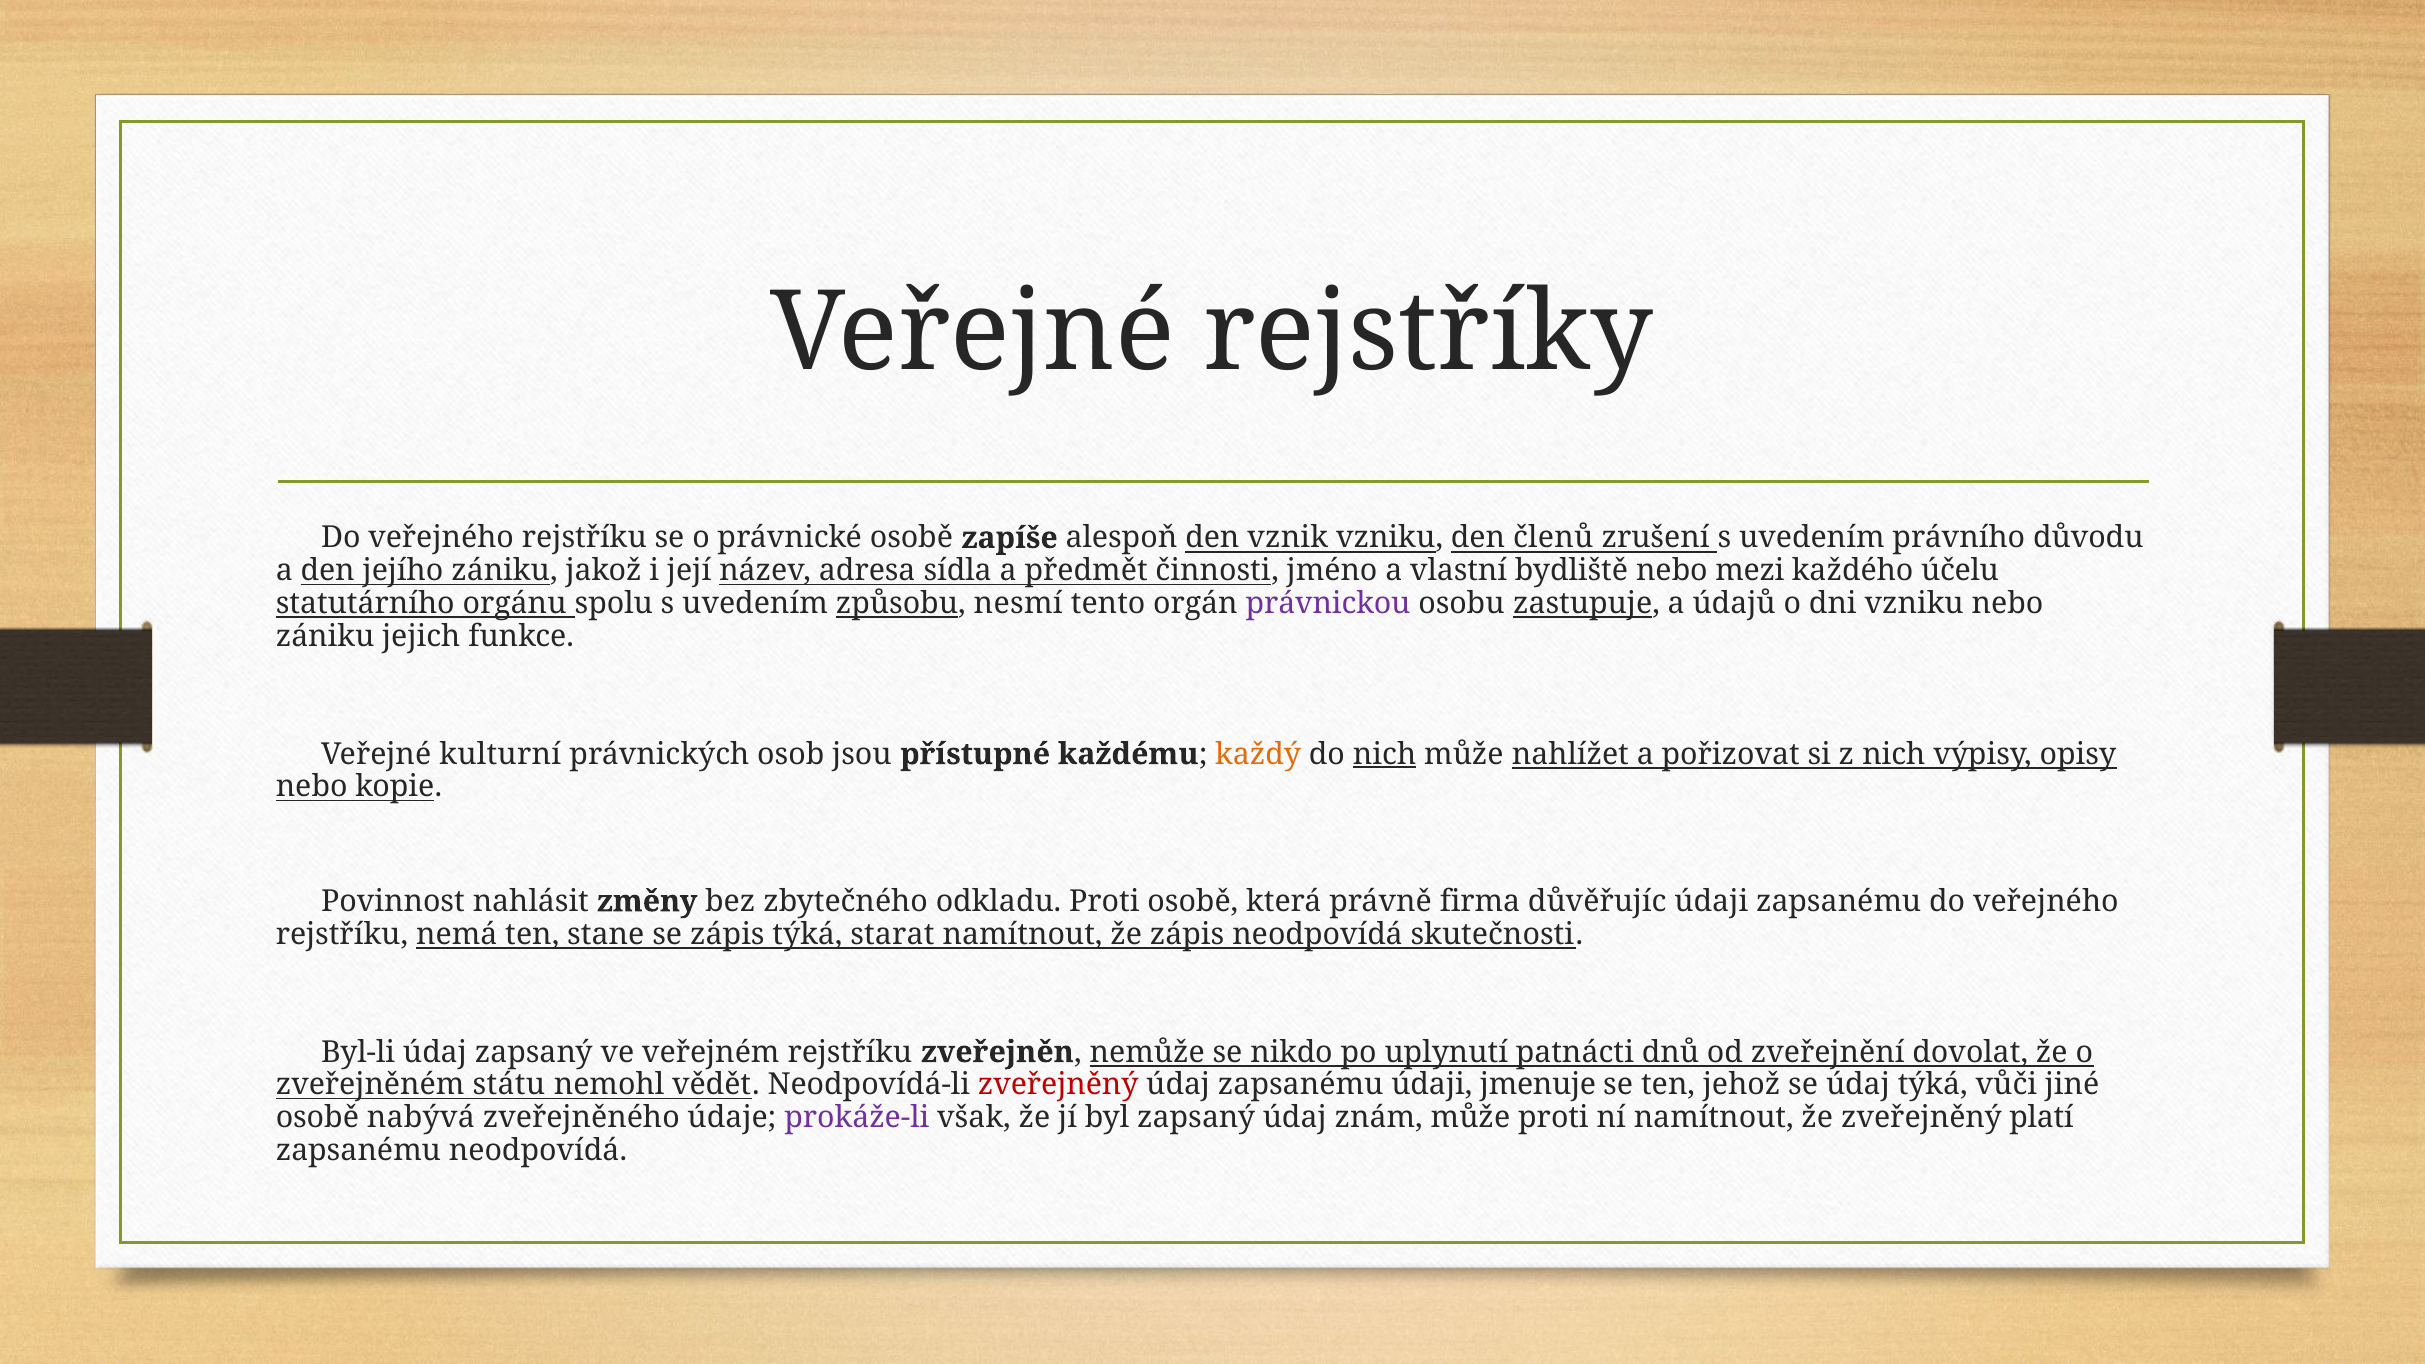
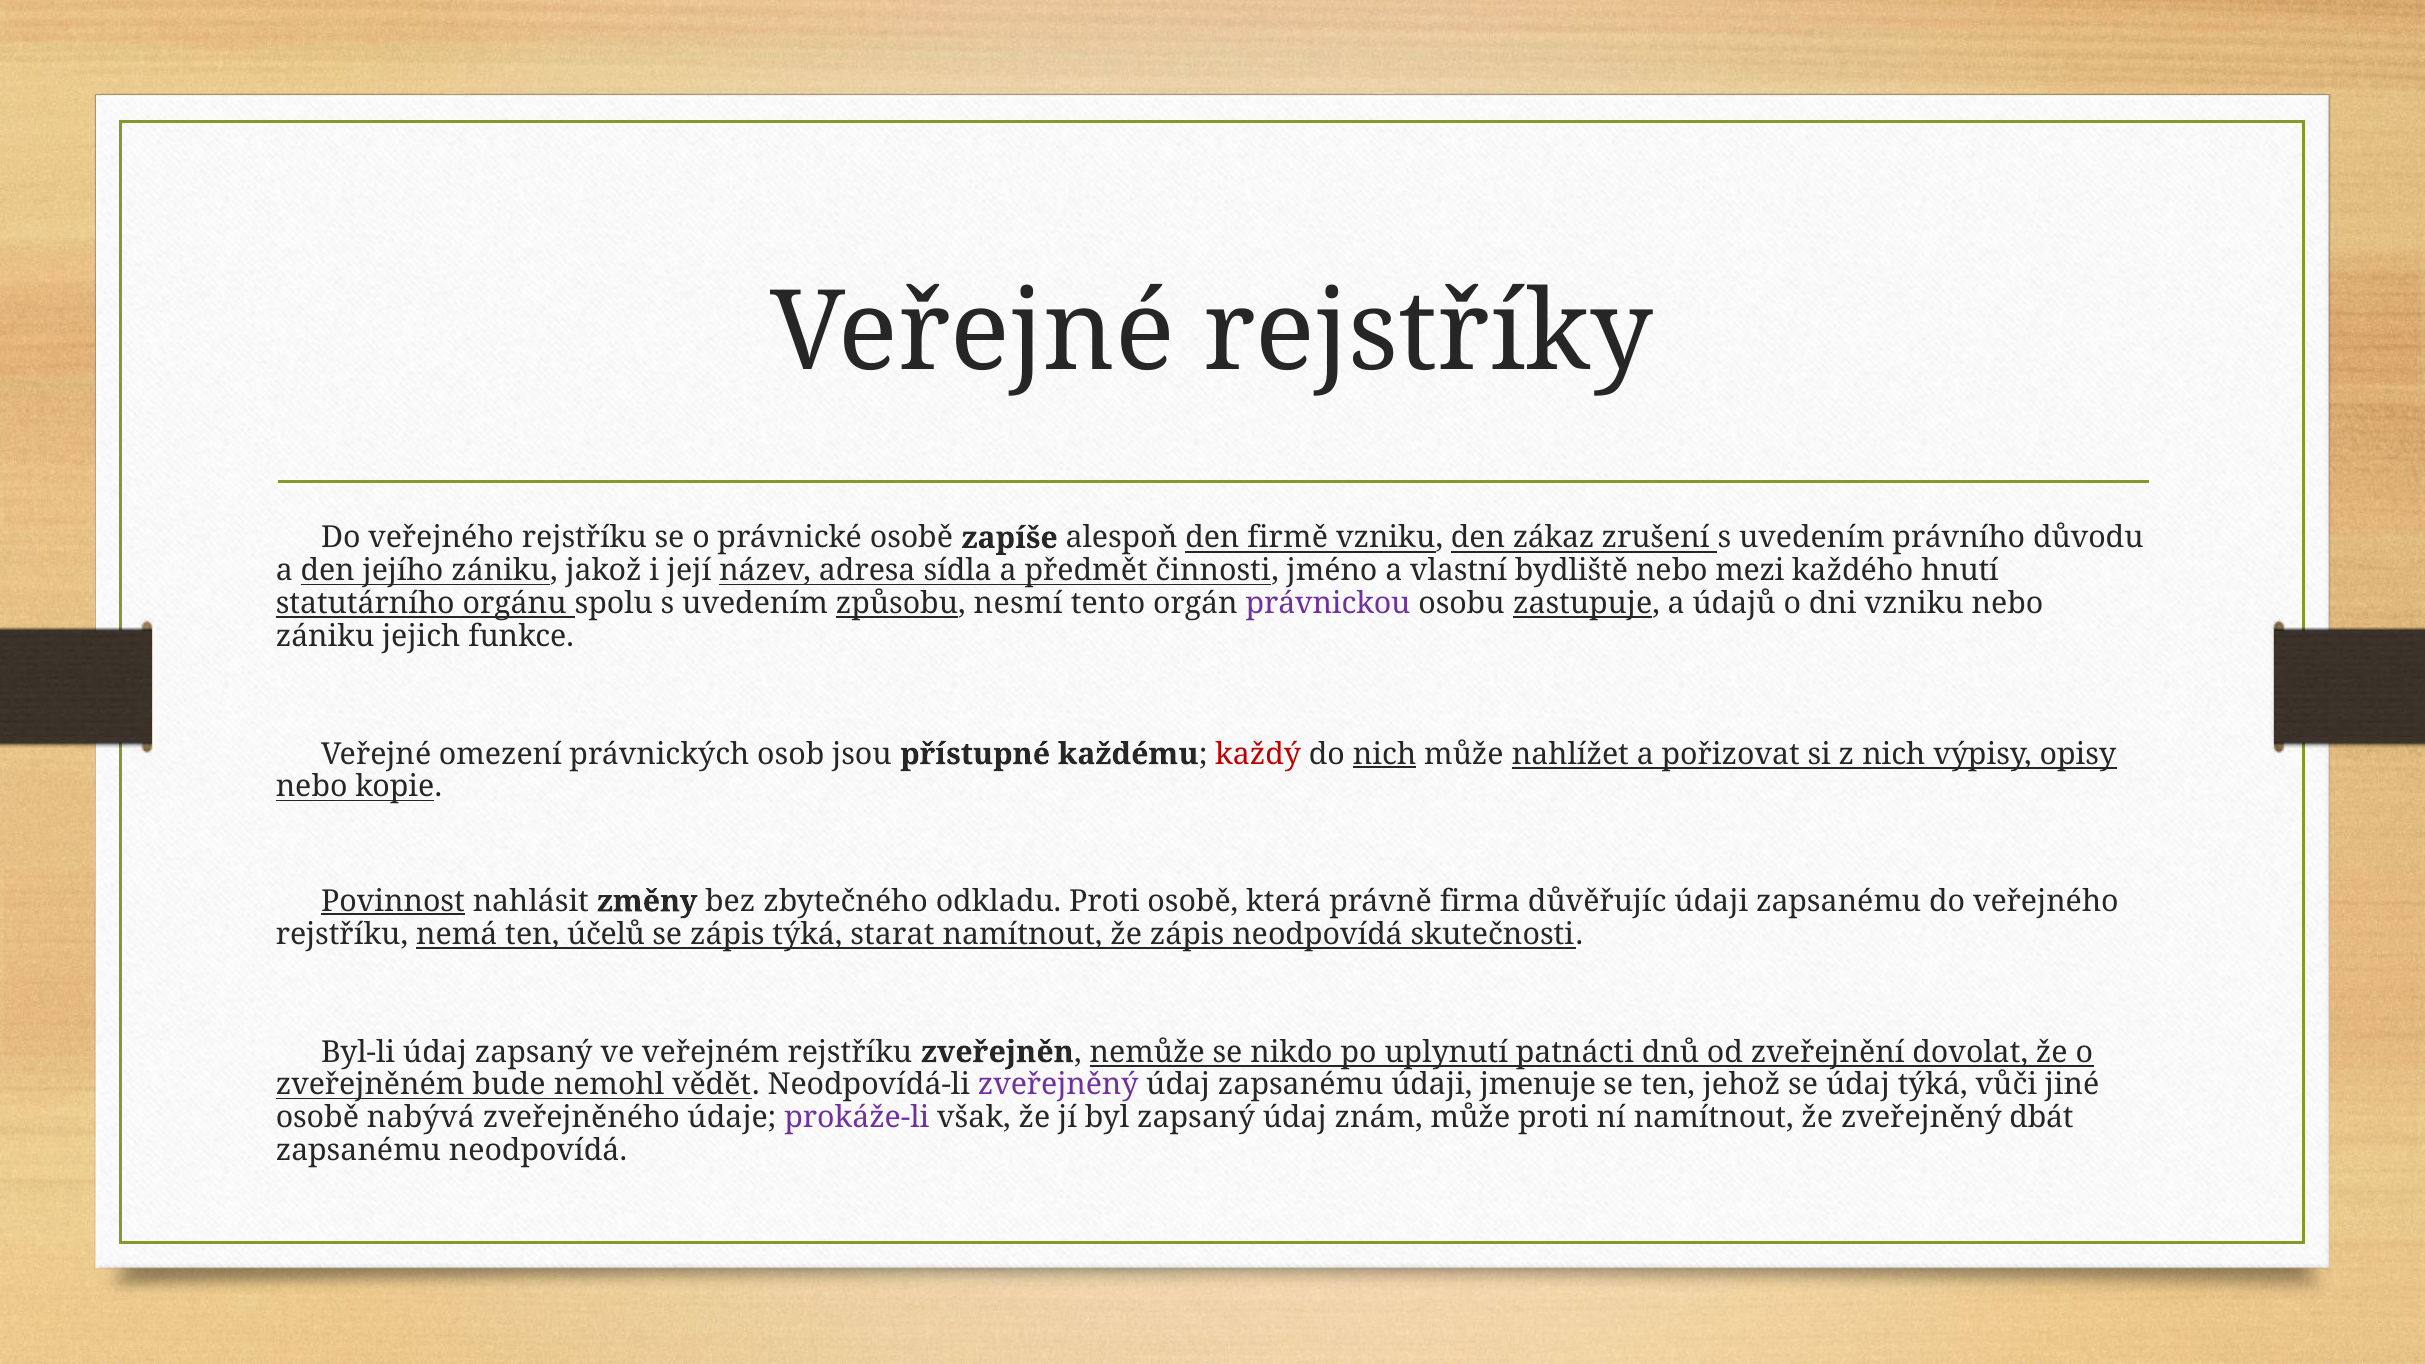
vznik: vznik -> firmě (1288, 538)
členů: členů -> zákaz (1554, 538)
účelu: účelu -> hnutí (1960, 571)
kulturní: kulturní -> omezení (500, 754)
každý colour: orange -> red (1258, 754)
Povinnost underline: none -> present (393, 901)
stane: stane -> účelů (606, 934)
státu: státu -> bude (509, 1085)
zveřejněný colour: red -> purple (1058, 1085)
platí: platí -> dbát (2042, 1118)
